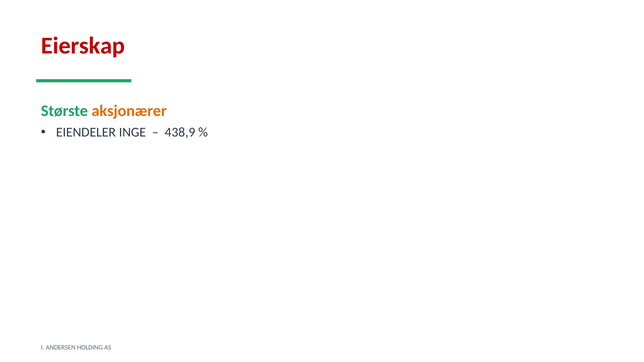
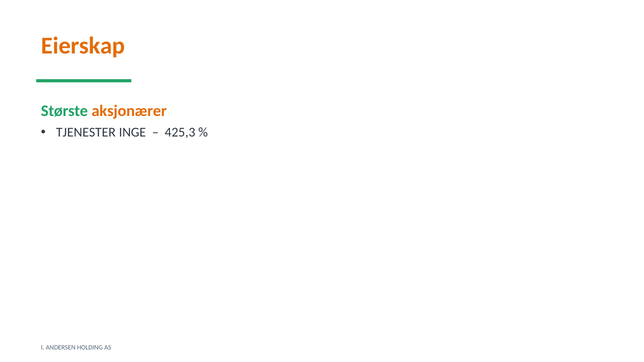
Eierskap colour: red -> orange (83, 46)
EIENDELER: EIENDELER -> TJENESTER (86, 132)
438,9: 438,9 -> 425,3 (180, 132)
